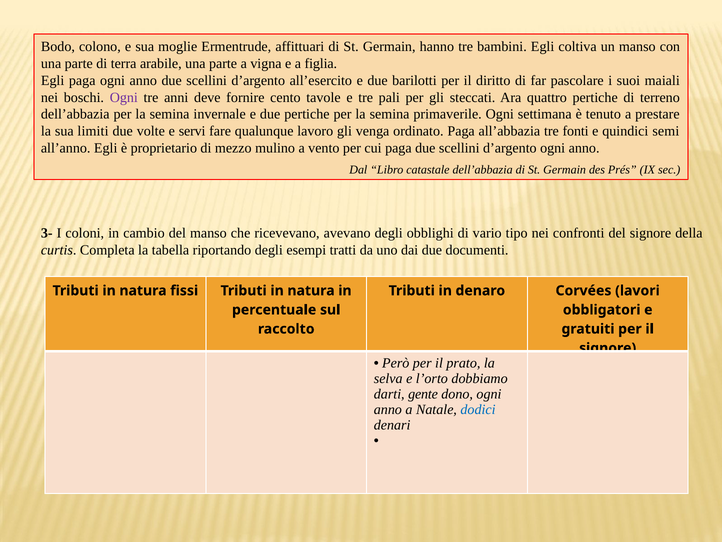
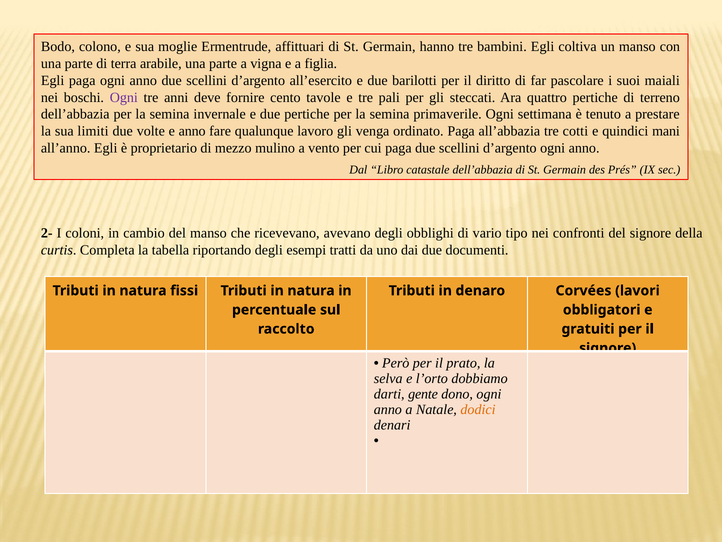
e servi: servi -> anno (192, 131)
fonti: fonti -> cotti (575, 131)
semi: semi -> mani (666, 131)
3-: 3- -> 2- (47, 233)
dodici colour: blue -> orange (478, 409)
